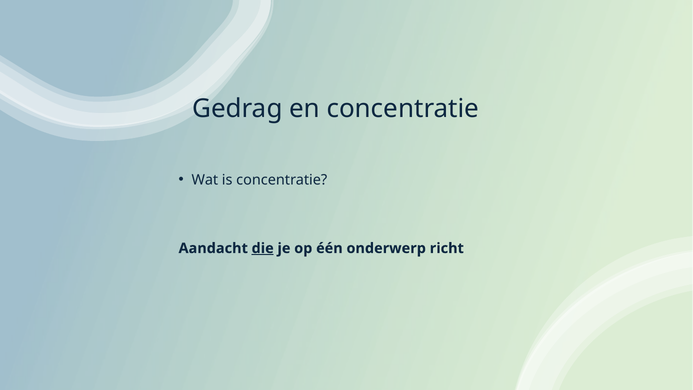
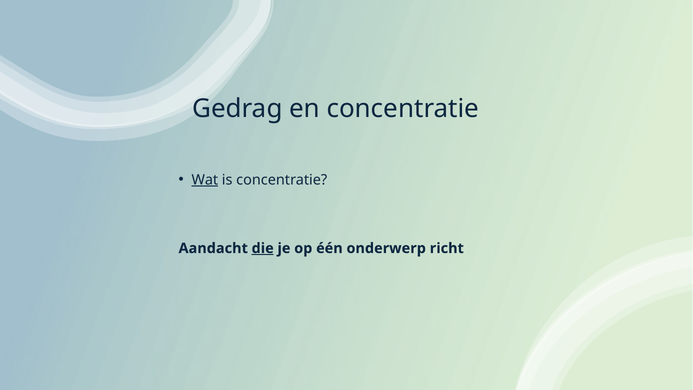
Wat underline: none -> present (205, 180)
